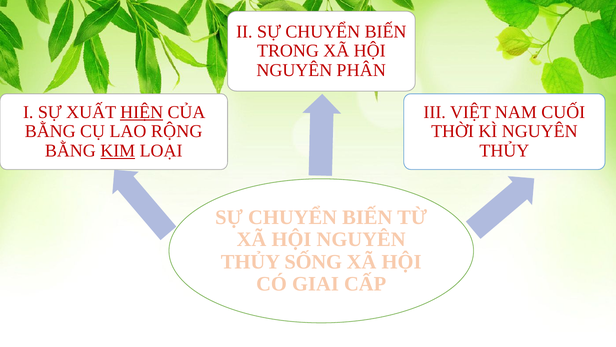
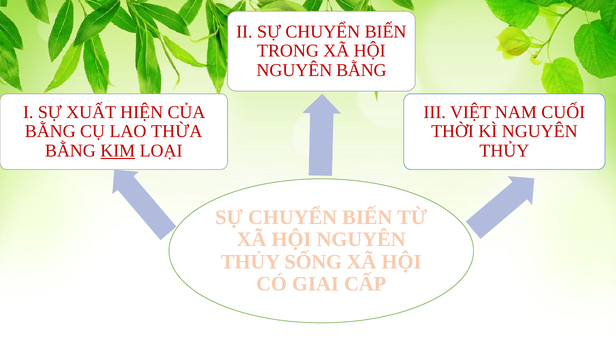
NGUYÊN PHÂN: PHÂN -> BẰNG (361, 70)
HIỆN underline: present -> none (142, 112)
RỘNG: RỘNG -> THỪA (177, 131)
